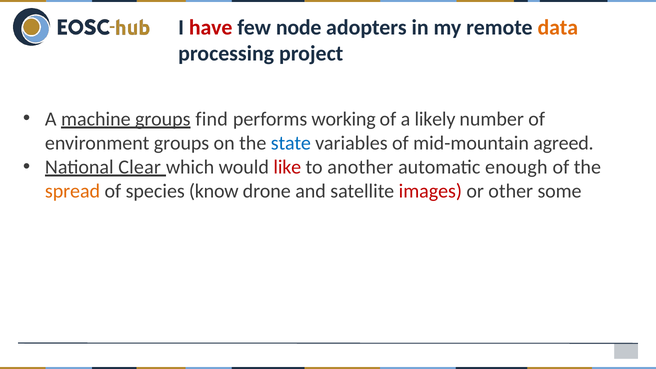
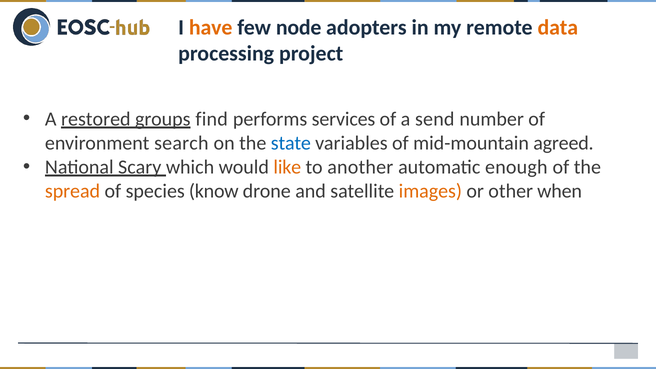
have colour: red -> orange (211, 27)
machine: machine -> restored (96, 119)
working: working -> services (344, 119)
likely: likely -> send (435, 119)
environment groups: groups -> search (181, 143)
Clear: Clear -> Scary (140, 167)
like colour: red -> orange (287, 167)
images colour: red -> orange (430, 191)
some: some -> when (560, 191)
